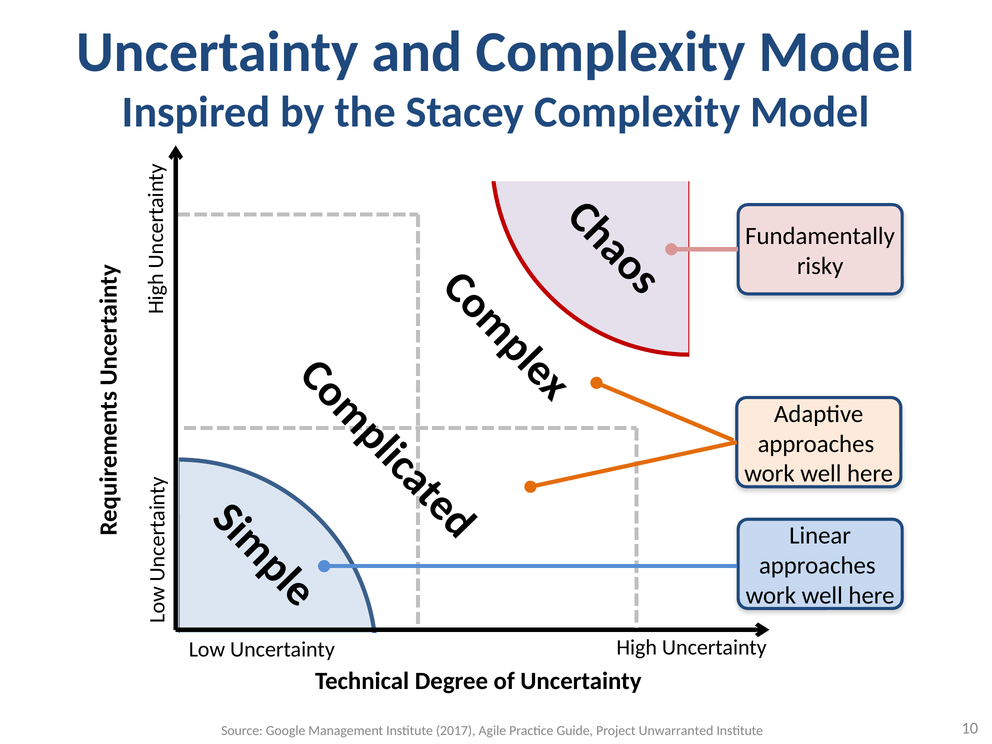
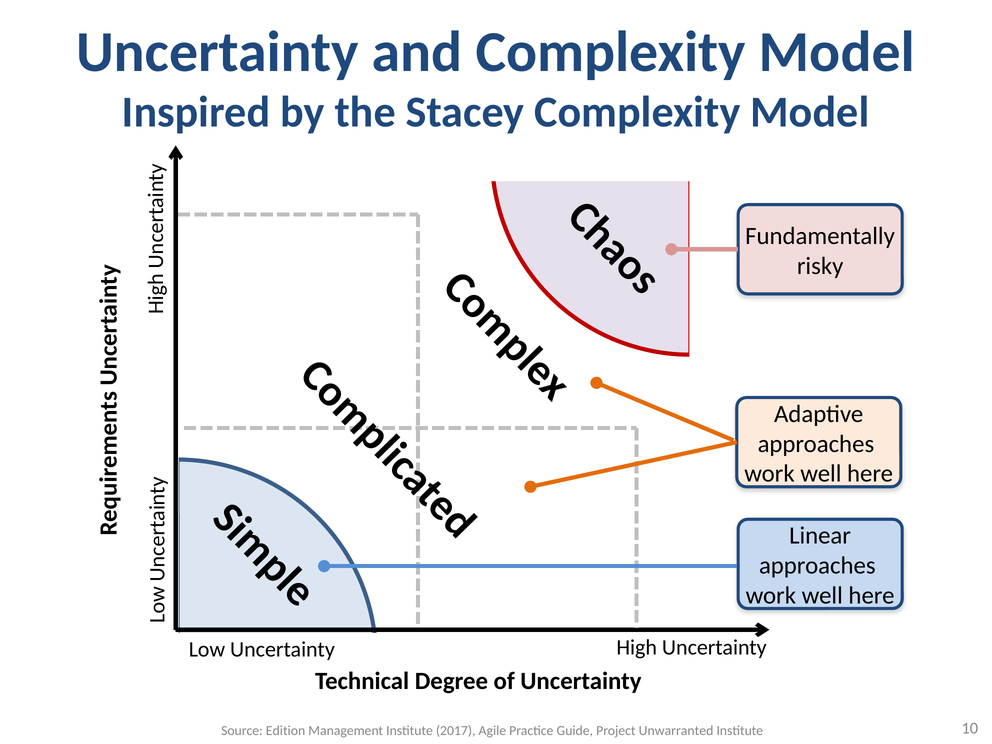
Google: Google -> Edition (286, 731)
